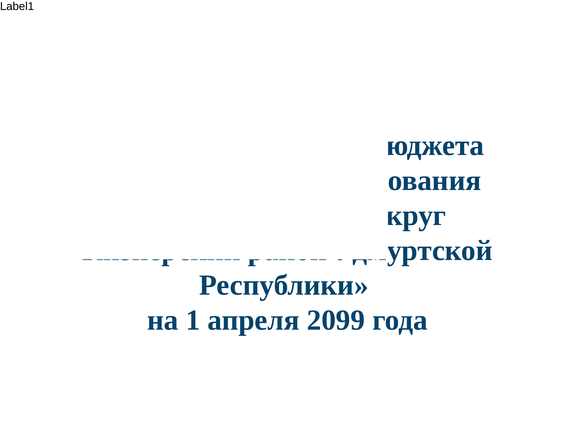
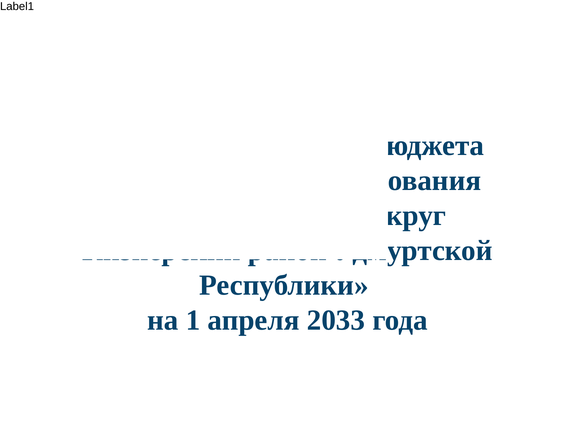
2099: 2099 -> 2033 (336, 320)
